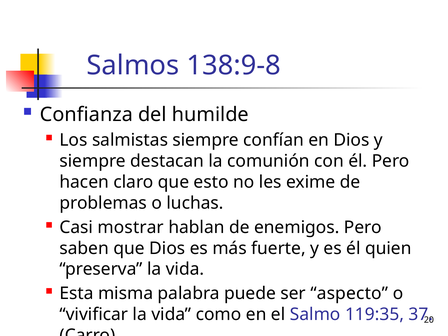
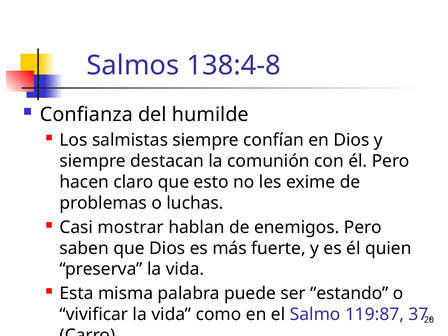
138:9-8: 138:9-8 -> 138:4-8 (234, 65)
aspecto: aspecto -> estando (349, 294)
119:35: 119:35 -> 119:87 (375, 314)
